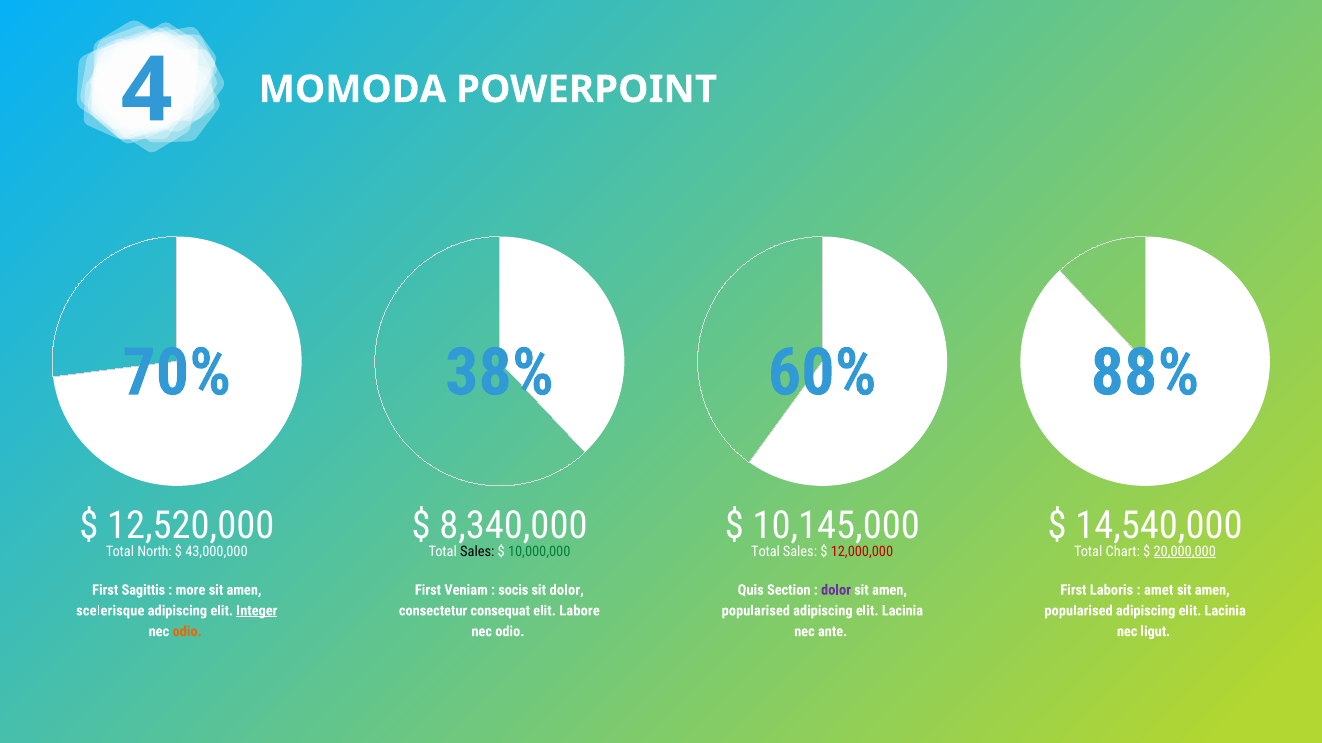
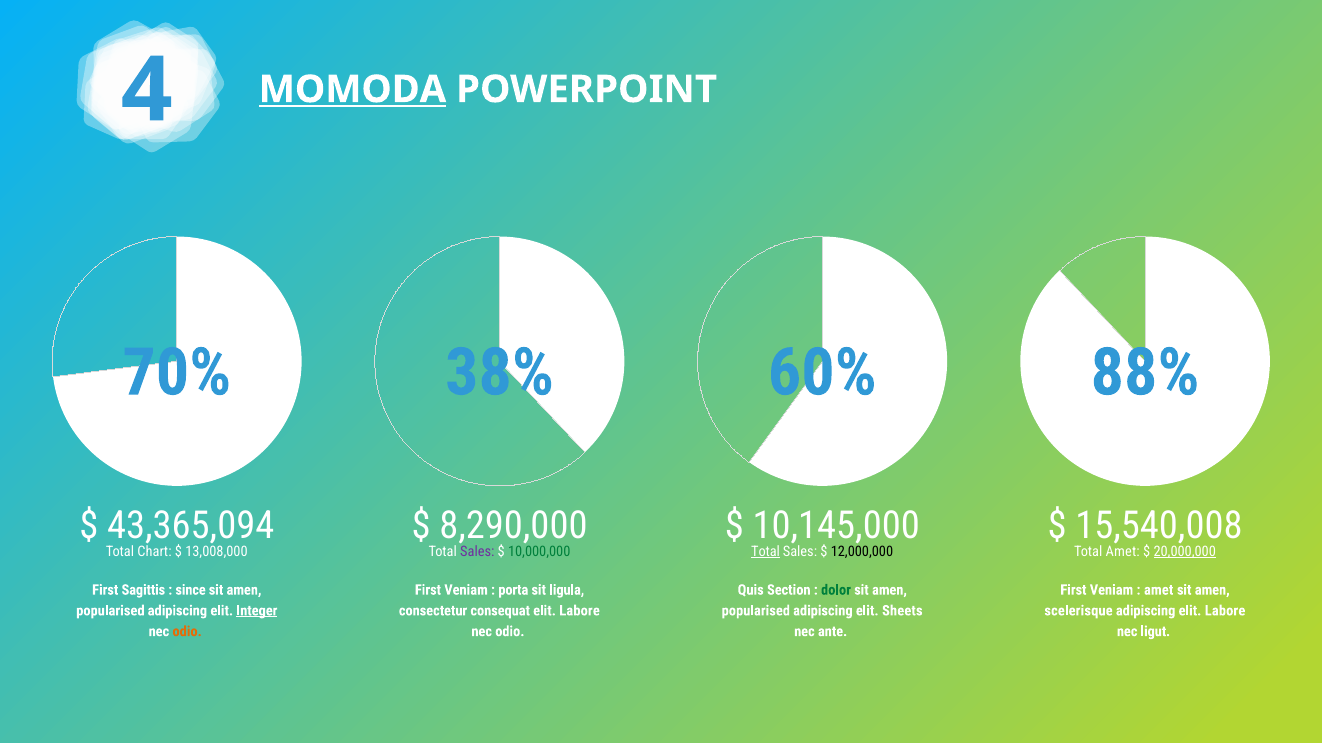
MOMODA underline: none -> present (353, 90)
12,520,000: 12,520,000 -> 43,365,094 (191, 527)
8,340,000: 8,340,000 -> 8,290,000 (513, 527)
14,540,000: 14,540,000 -> 15,540,008 (1159, 527)
North: North -> Chart (155, 552)
43,000,000: 43,000,000 -> 13,008,000 (216, 552)
Sales colour: black -> purple (477, 552)
Total underline: none -> present (766, 552)
12,000,000 colour: red -> black (862, 552)
Total Chart: Chart -> Amet (1123, 552)
more: more -> since (191, 590)
socis: socis -> porta (513, 590)
sit dolor: dolor -> ligula (567, 590)
dolor colour: purple -> green (836, 590)
Laboris: Laboris -> Veniam (1112, 590)
scelerisque: scelerisque -> popularised (110, 611)
Lacinia: Lacinia -> Sheets (902, 611)
popularised: popularised -> scelerisque (1079, 611)
Lacinia: Lacinia -> Labore (1225, 611)
